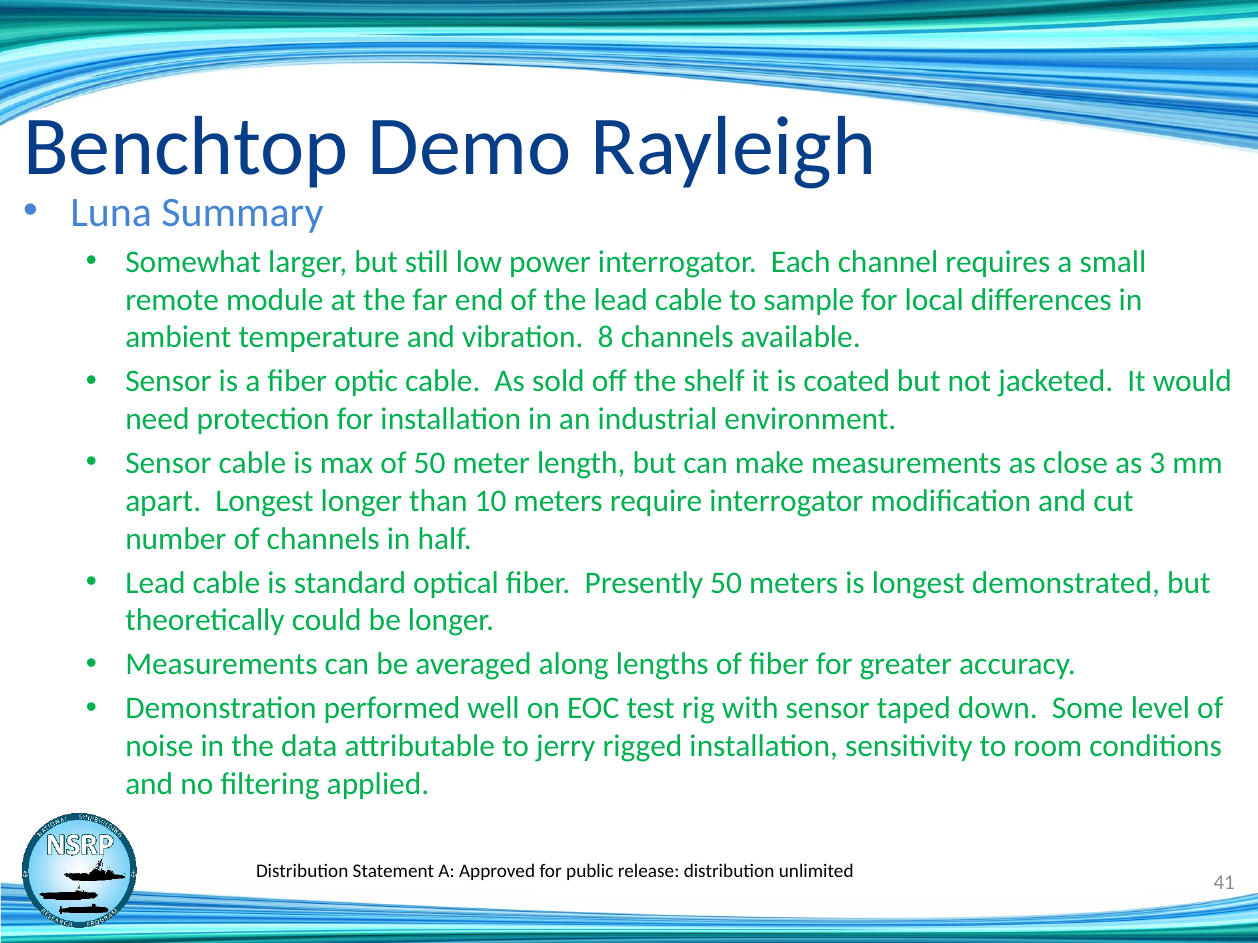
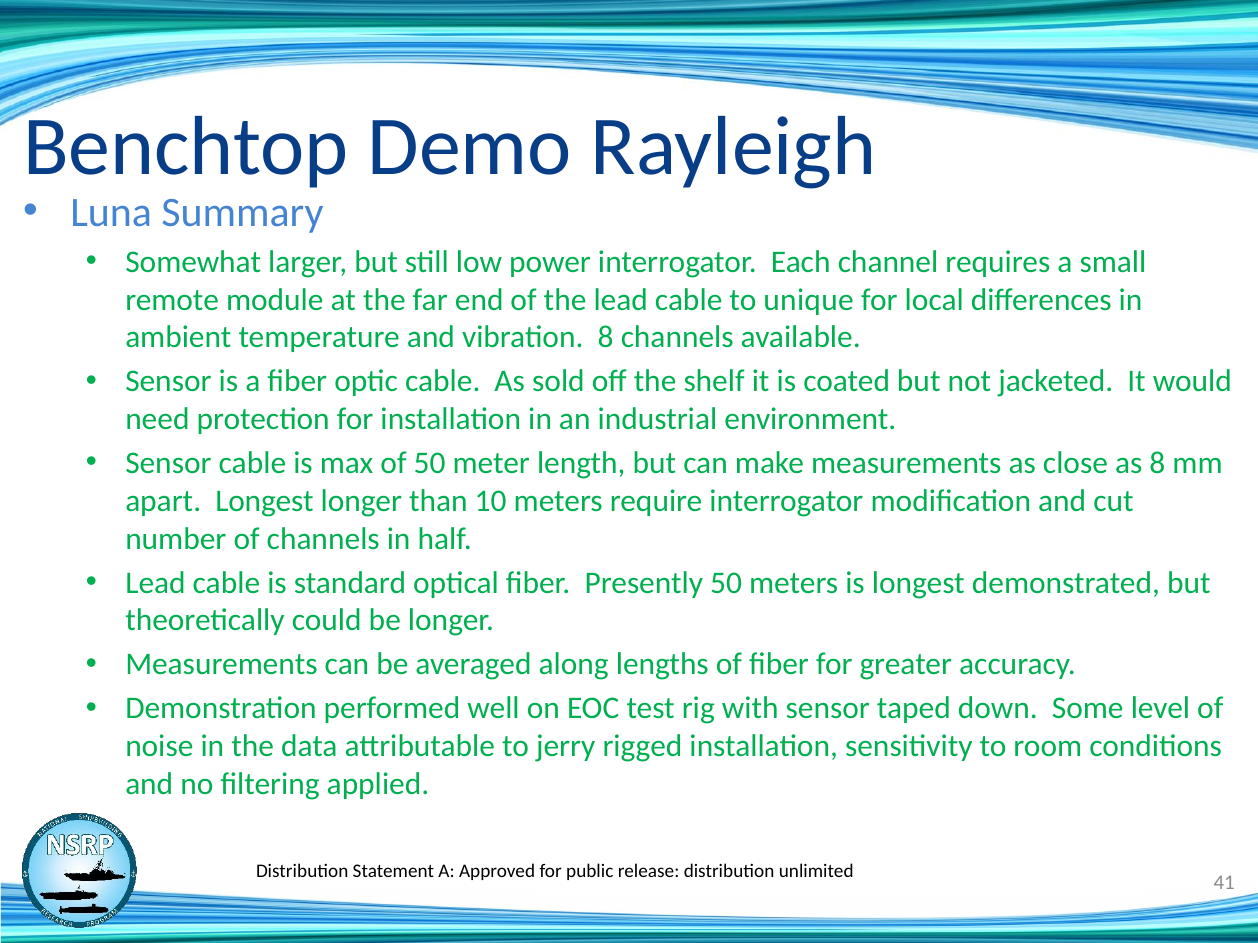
sample: sample -> unique (809, 300)
as 3: 3 -> 8 (1157, 463)
